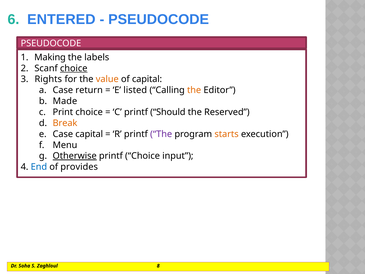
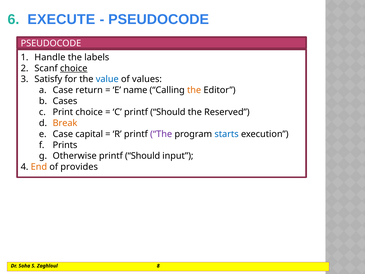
ENTERED: ENTERED -> EXECUTE (61, 19)
Making: Making -> Handle (50, 57)
Rights: Rights -> Satisfy (48, 79)
value colour: orange -> blue (107, 79)
of capital: capital -> values (147, 79)
listed: listed -> name (135, 90)
Made: Made -> Cases (65, 101)
starts colour: orange -> blue (227, 134)
Menu: Menu -> Prints (65, 145)
Otherwise underline: present -> none (75, 156)
Choice: Choice -> Should (143, 156)
End colour: blue -> orange (39, 167)
